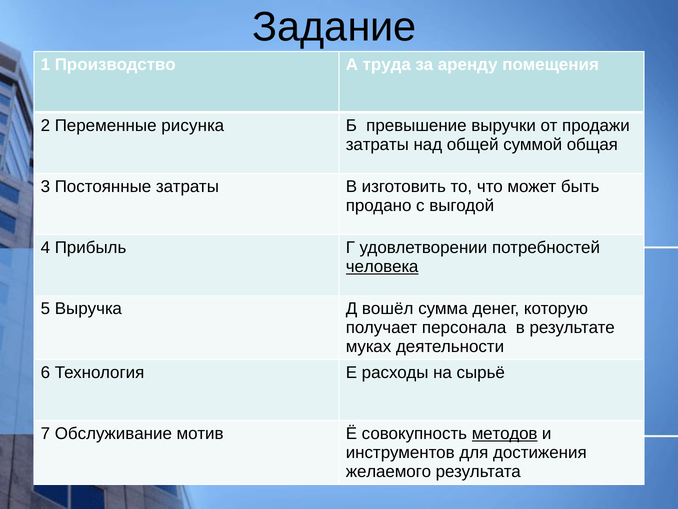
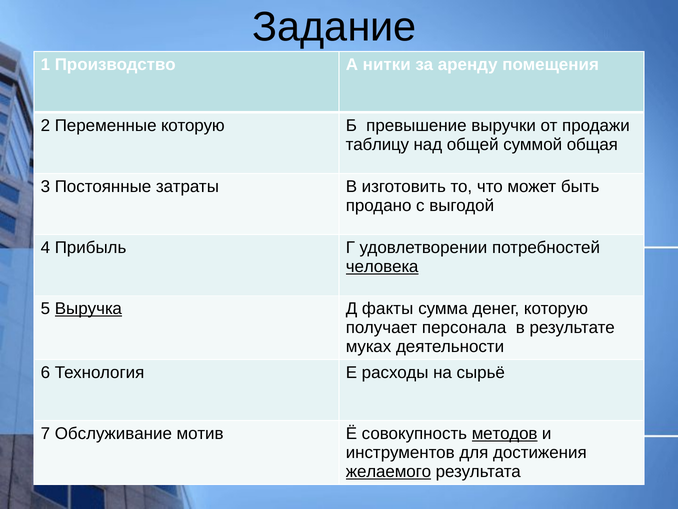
труда: труда -> нитки (387, 65)
Переменные рисунка: рисунка -> которую (193, 126)
затраты: затраты -> таблицу (377, 145)
Выручка underline: none -> present (88, 309)
вошёл: вошёл -> факты (388, 309)
желаемого underline: none -> present (388, 471)
